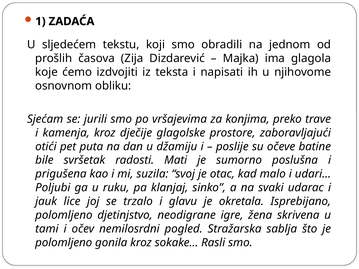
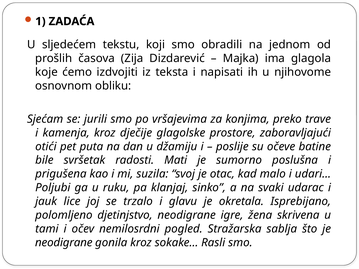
polomljeno: polomljeno -> neodigrane (64, 243)
